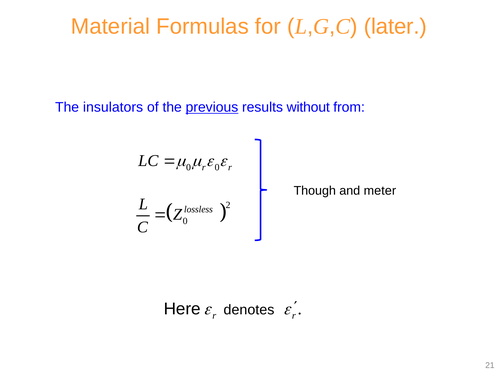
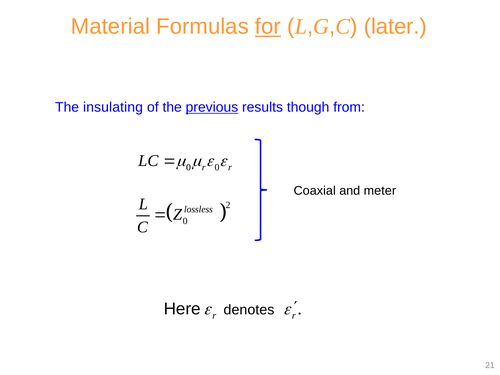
for underline: none -> present (268, 27)
insulators: insulators -> insulating (113, 107)
without: without -> though (308, 107)
Though: Though -> Coaxial (315, 191)
